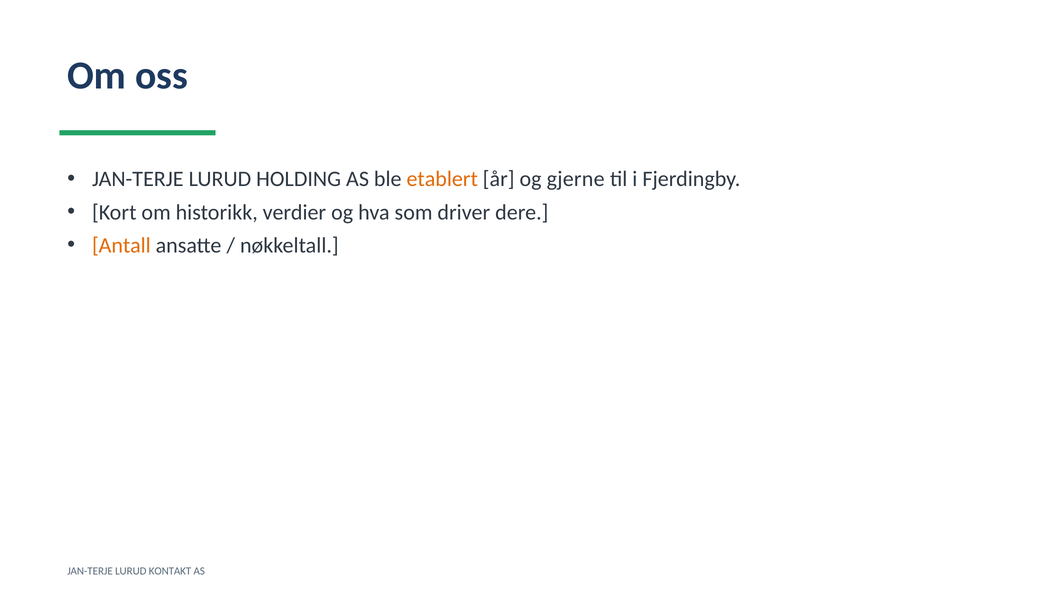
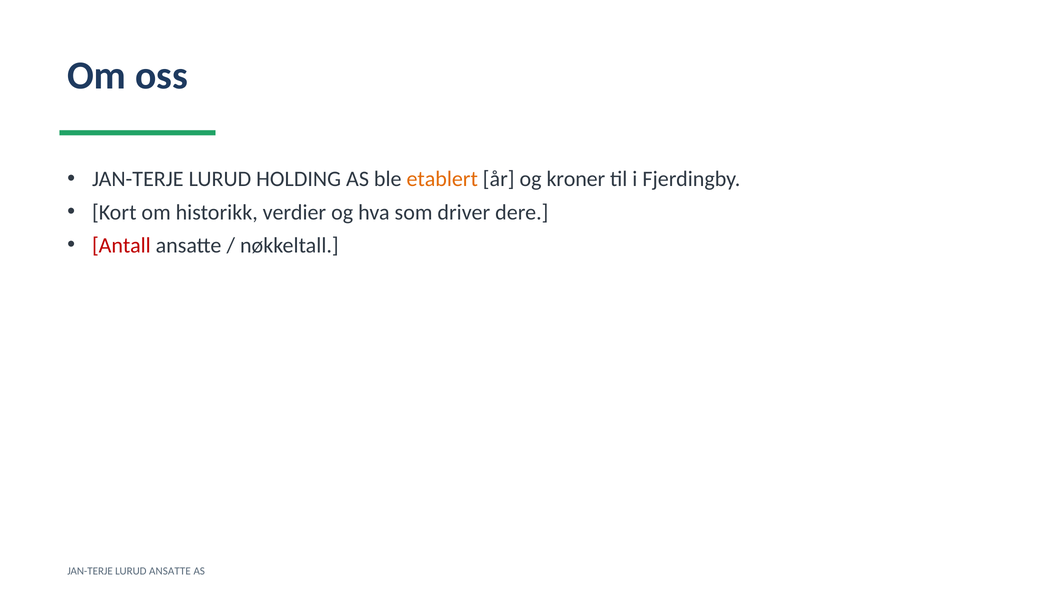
gjerne: gjerne -> kroner (576, 179)
Antall colour: orange -> red (121, 245)
LURUD KONTAKT: KONTAKT -> ANSATTE (170, 570)
